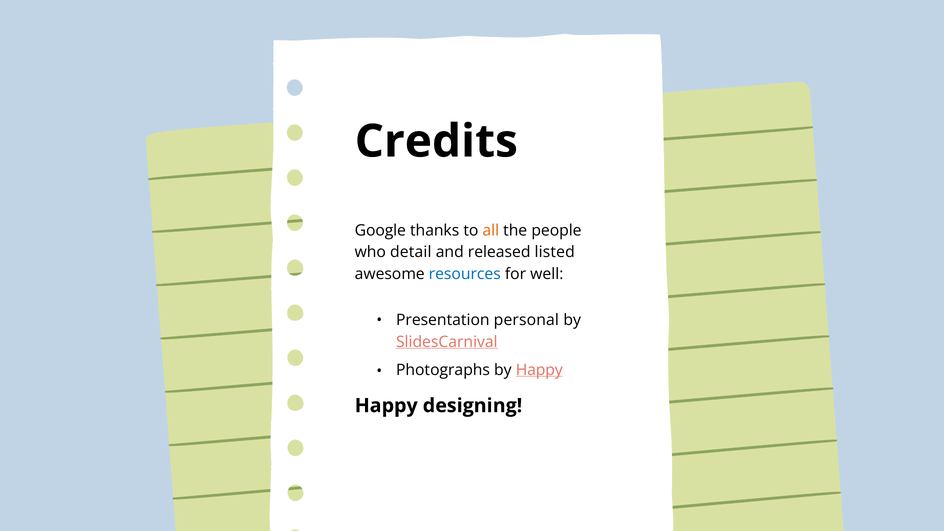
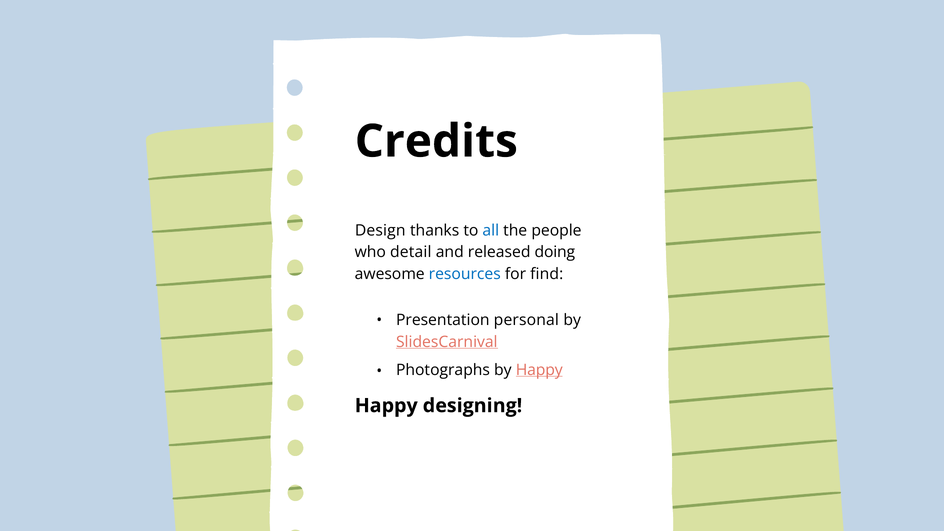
Google: Google -> Design (380, 230)
all colour: orange -> blue (491, 230)
listed: listed -> doing (555, 252)
well: well -> find (547, 274)
